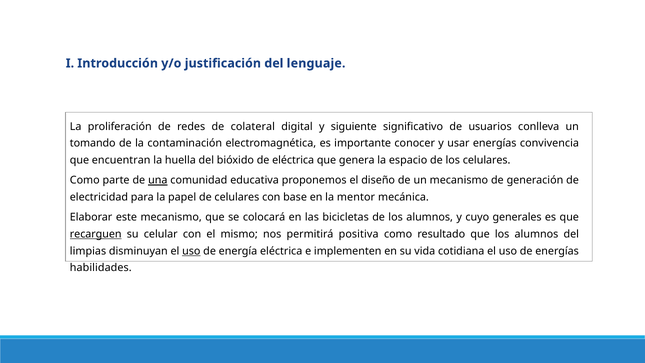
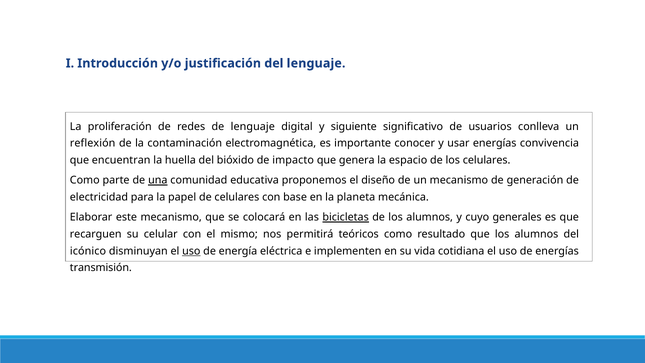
de colateral: colateral -> lenguaje (253, 127)
tomando: tomando -> reflexión (93, 143)
de eléctrica: eléctrica -> impacto (293, 160)
mentor: mentor -> planeta (356, 197)
bicicletas underline: none -> present (346, 217)
recarguen underline: present -> none (96, 234)
positiva: positiva -> teóricos (359, 234)
limpias: limpias -> icónico (88, 251)
habilidades: habilidades -> transmisión (101, 268)
